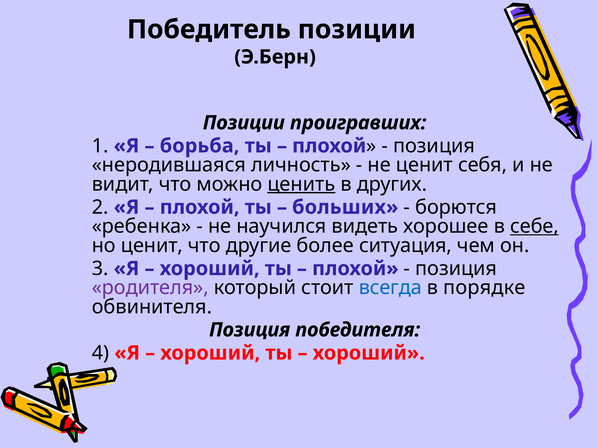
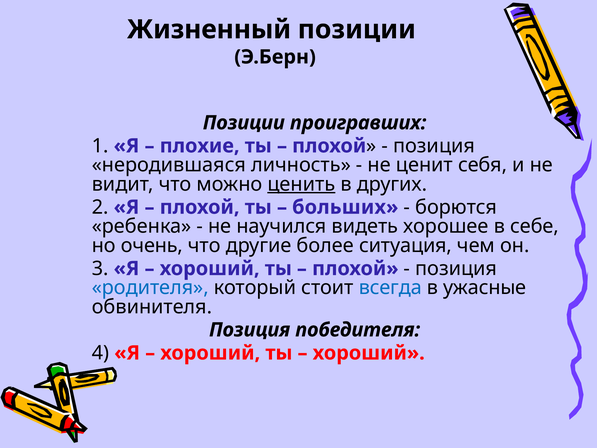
Победитель: Победитель -> Жизненный (209, 29)
борьба: борьба -> плохие (200, 146)
себе underline: present -> none (534, 226)
но ценит: ценит -> очень (152, 245)
родителя colour: purple -> blue (150, 287)
порядке: порядке -> ужасные (485, 287)
